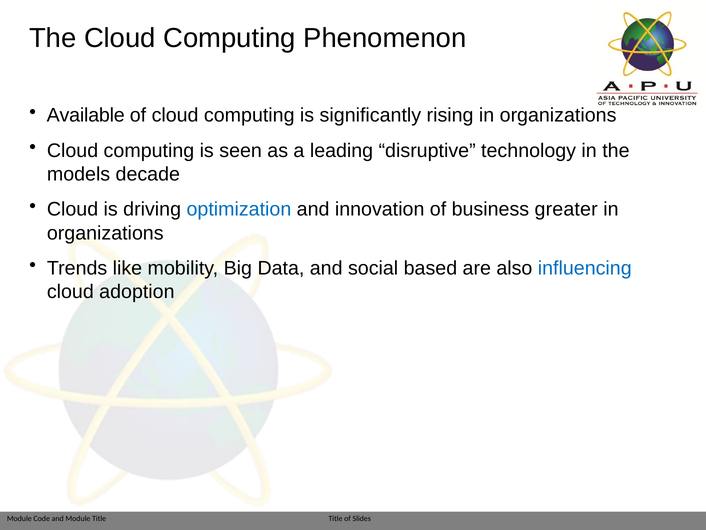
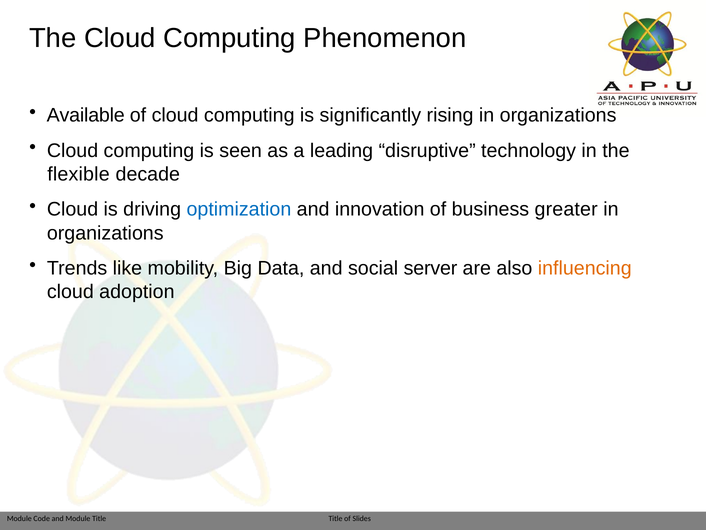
models: models -> flexible (78, 174)
based: based -> server (431, 268)
influencing colour: blue -> orange (585, 268)
